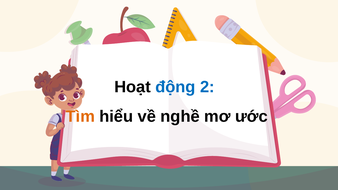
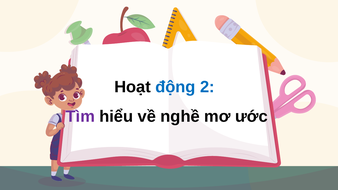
Tìm colour: orange -> purple (80, 117)
